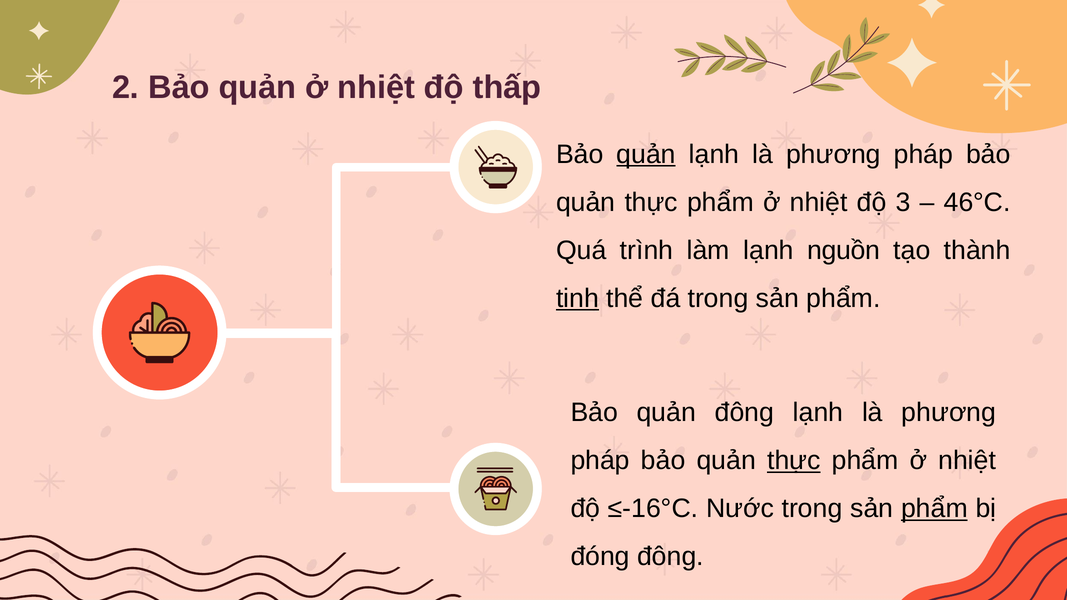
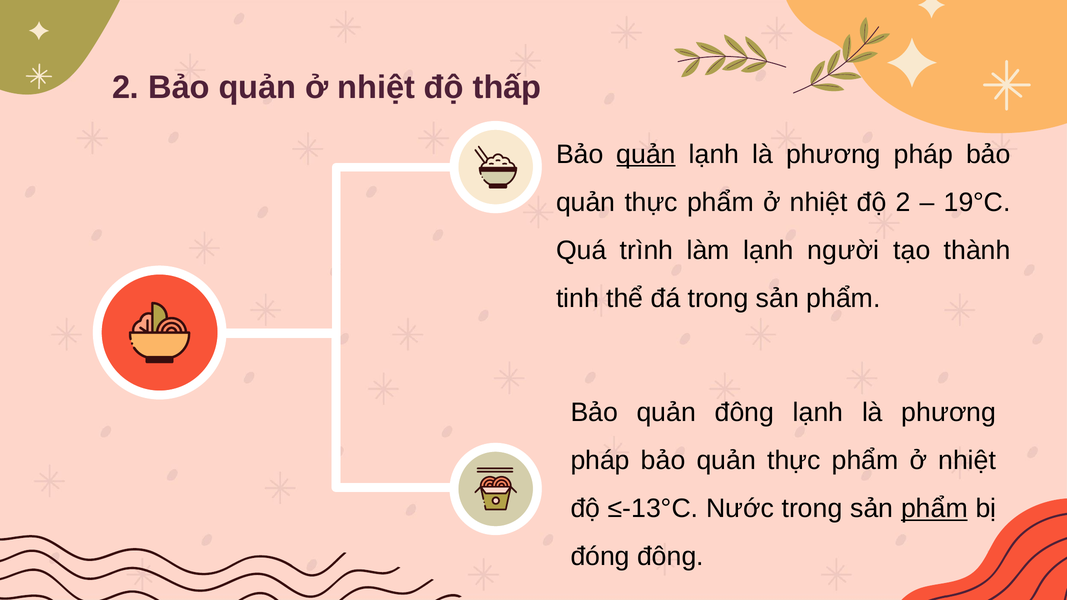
độ 3: 3 -> 2 (903, 203)
46°C: 46°C -> 19°C (977, 203)
nguồn: nguồn -> người (843, 251)
tinh underline: present -> none (577, 299)
thực underline: present -> none (794, 461)
≤-16°C: ≤-16°C -> ≤-13°C (653, 509)
